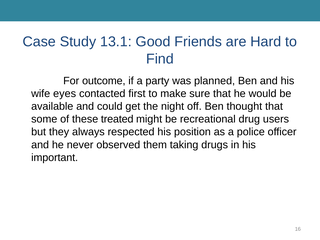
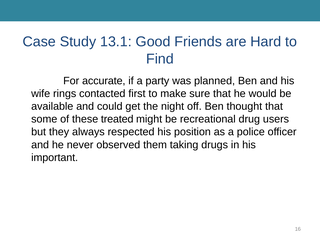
outcome: outcome -> accurate (104, 81)
eyes: eyes -> rings (65, 94)
